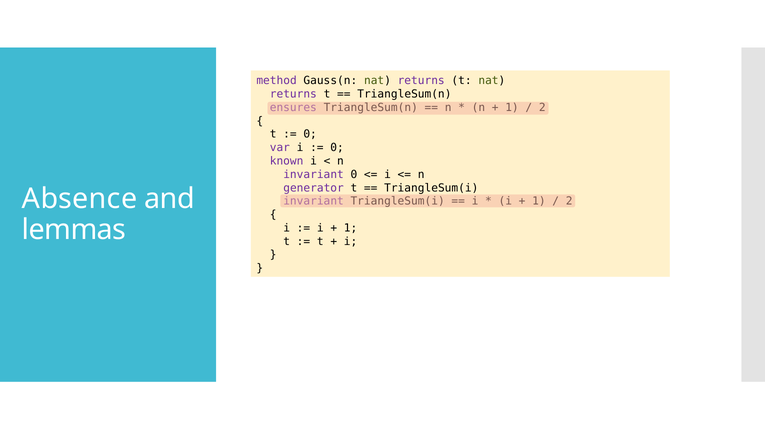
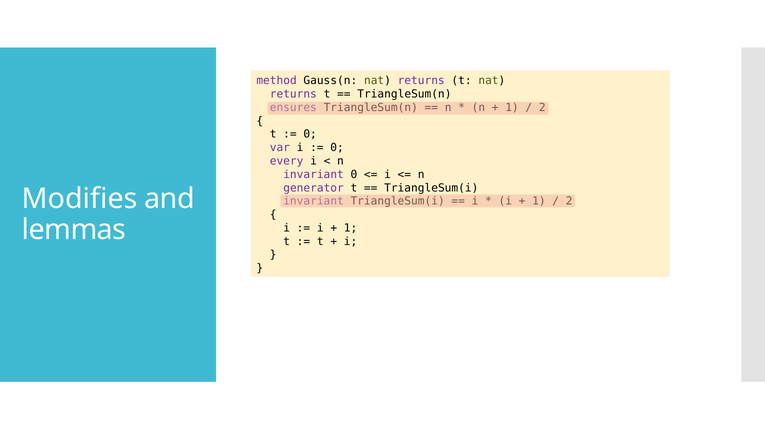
known: known -> every (287, 161)
Absence: Absence -> Modifies (80, 199)
